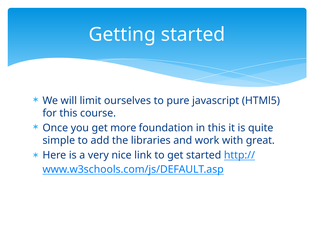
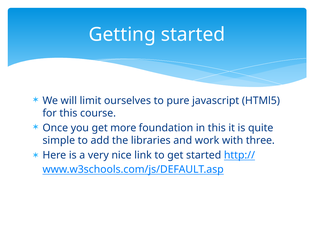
great: great -> three (260, 140)
